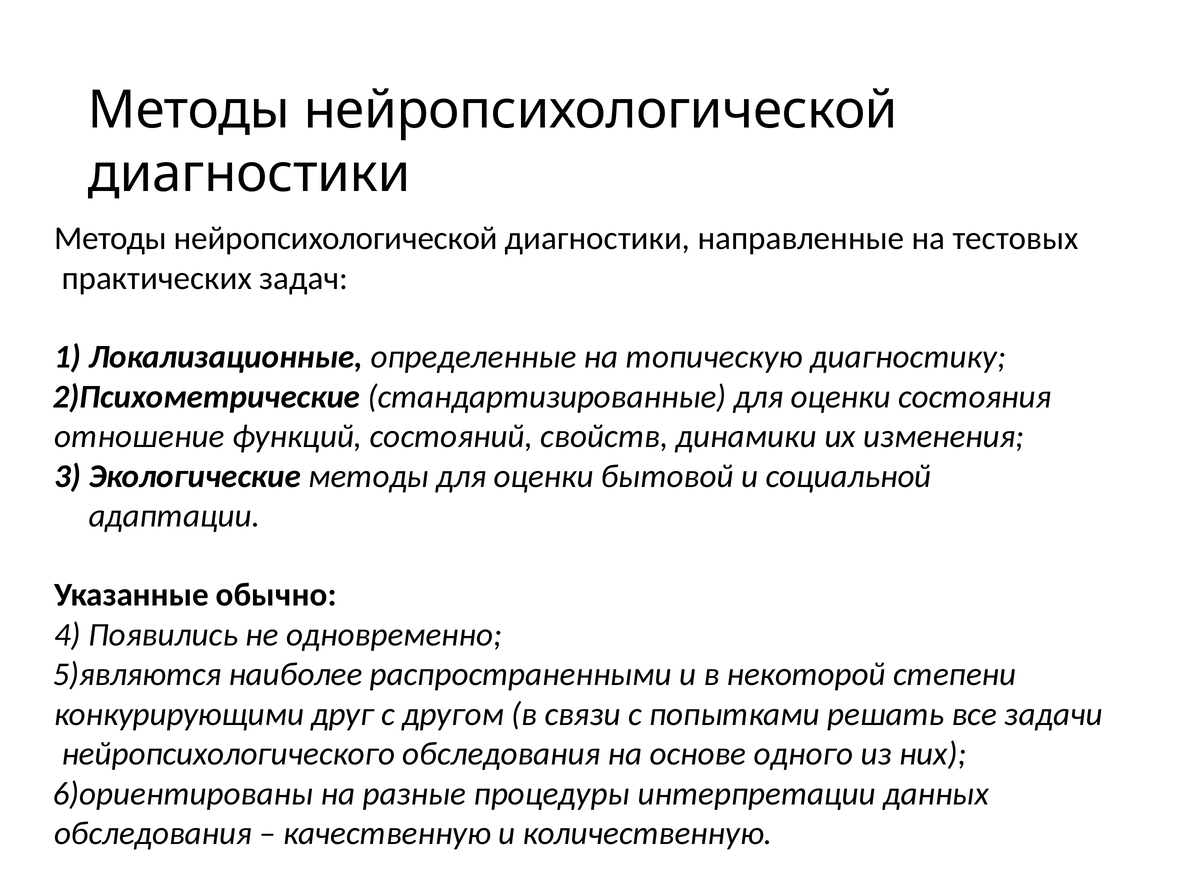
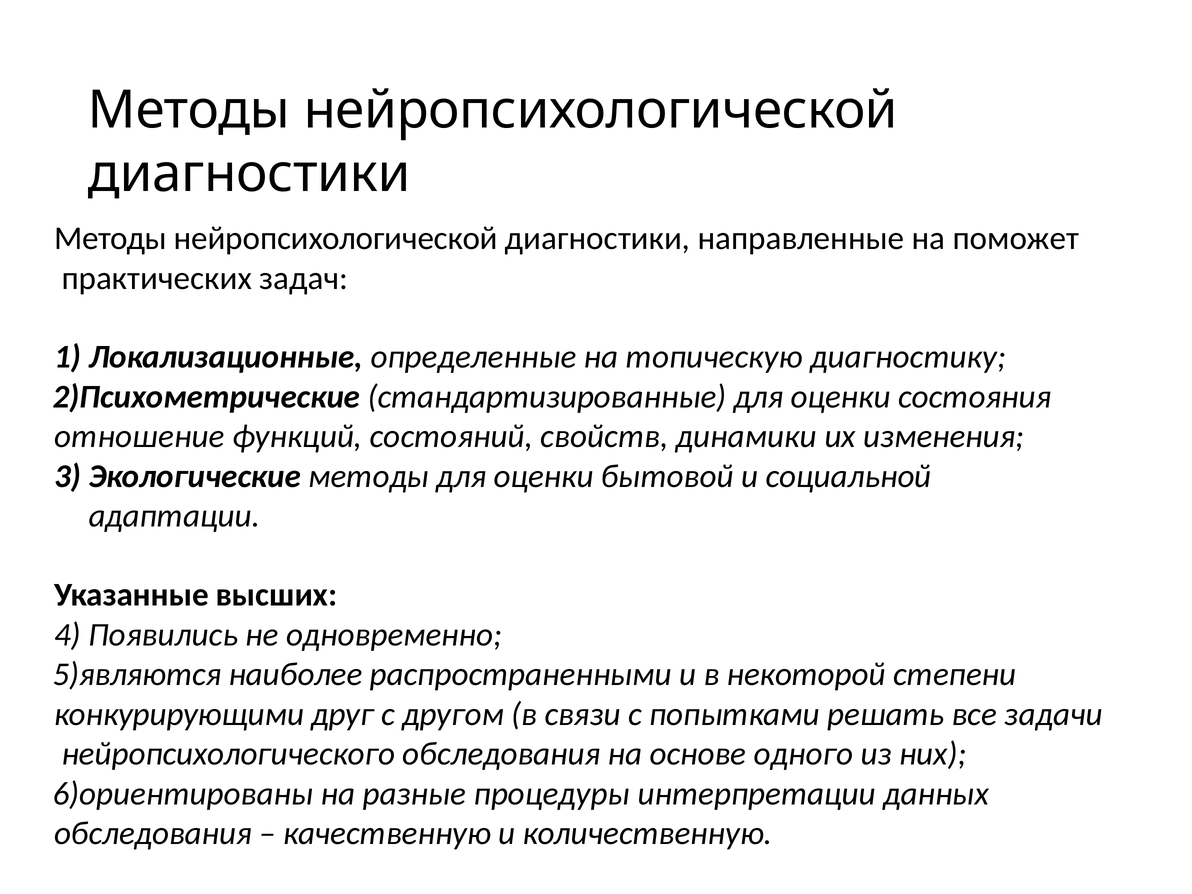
тестовых: тестовых -> поможет (1016, 238)
обычно: обычно -> высших (276, 595)
